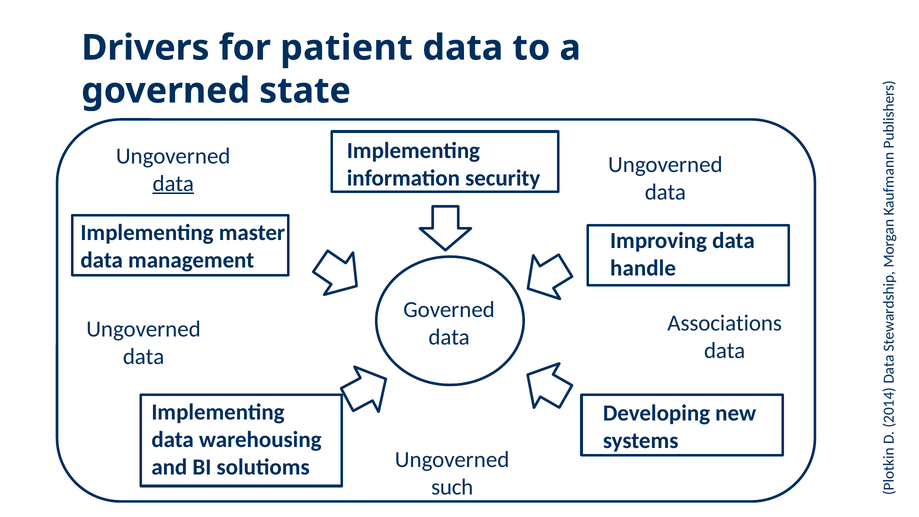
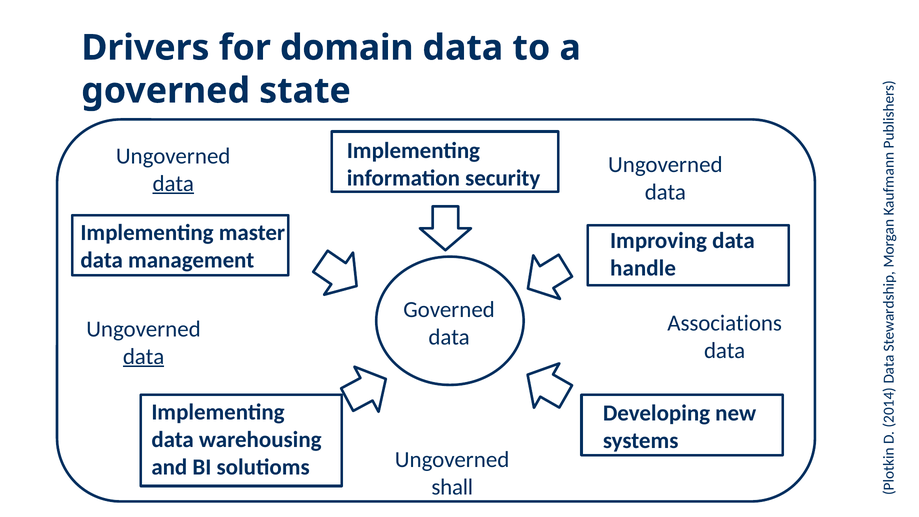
patient: patient -> domain (347, 48)
data underline: none -> present (144, 356)
such: such -> shall (452, 487)
